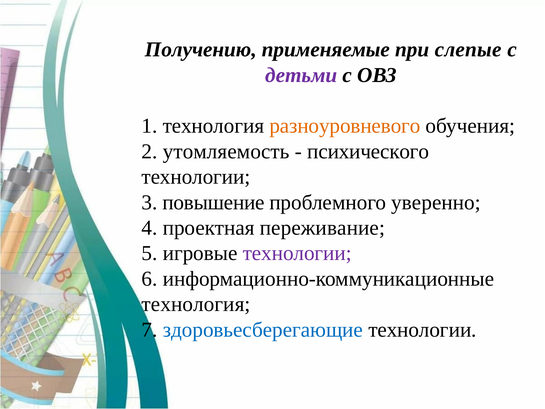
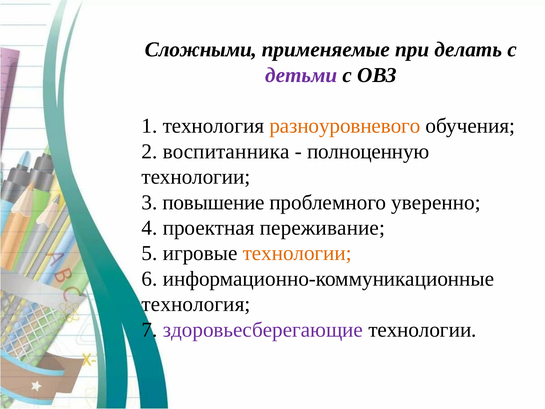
Получению: Получению -> Сложными (201, 50)
слепые: слепые -> делать (468, 50)
утомляемость: утомляемость -> воспитанника (226, 151)
психического: психического -> полноценную (368, 151)
технологии colour: purple -> orange (297, 253)
здоровьесберегающие colour: blue -> purple (263, 329)
